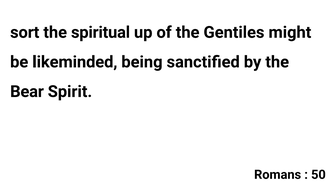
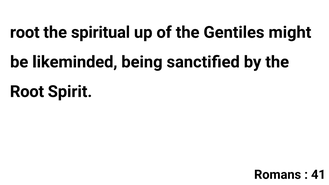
sort: sort -> root (25, 32)
Bear: Bear -> Root (27, 92)
50: 50 -> 41 (318, 175)
